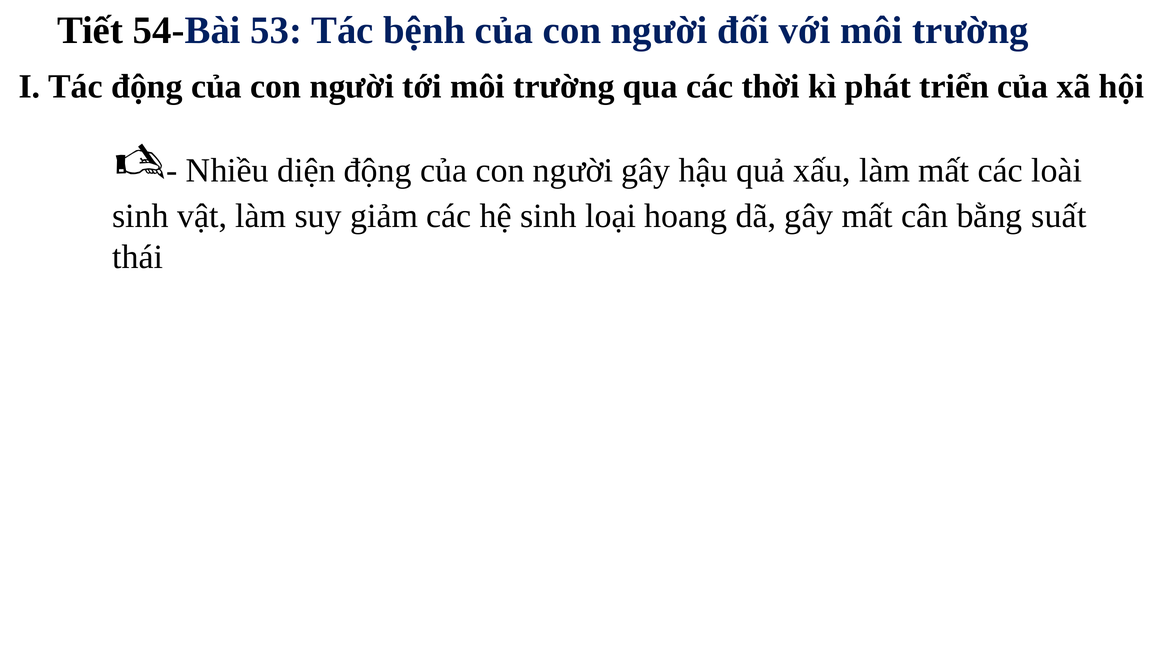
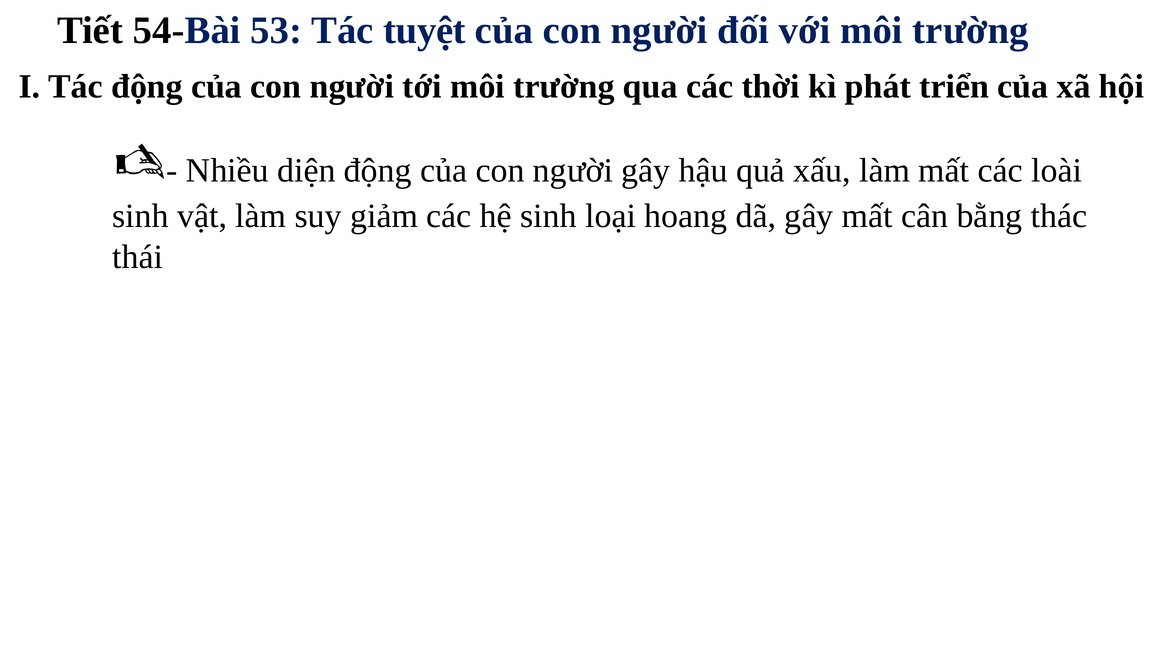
bệnh: bệnh -> tuyệt (425, 30)
suất: suất -> thác (1059, 216)
